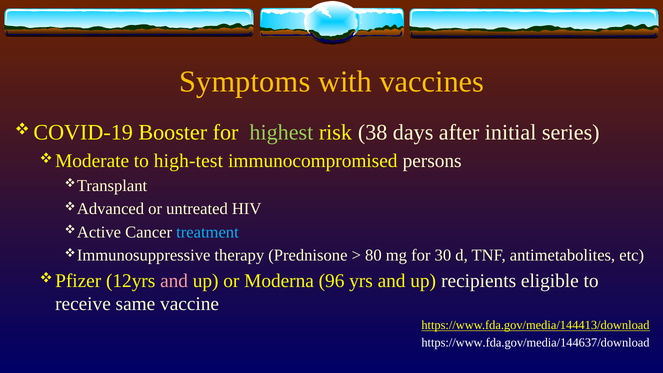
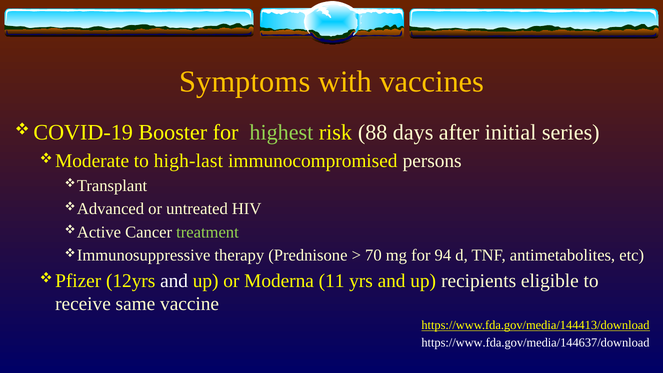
38: 38 -> 88 (373, 132)
high-test: high-test -> high-last (188, 161)
treatment colour: light blue -> light green (207, 232)
80: 80 -> 70 (373, 255)
30: 30 -> 94 (443, 255)
and colour: pink -> white (174, 281)
96: 96 -> 11 (332, 281)
